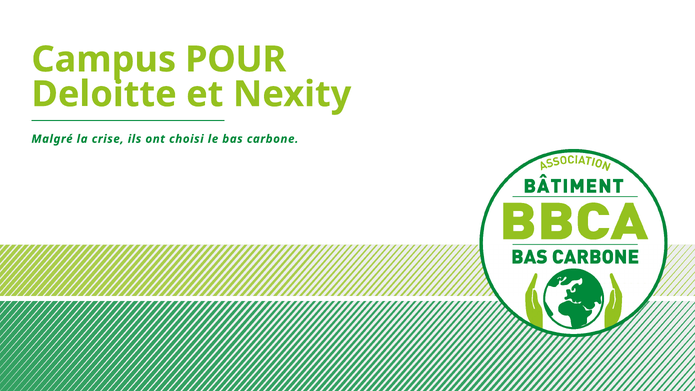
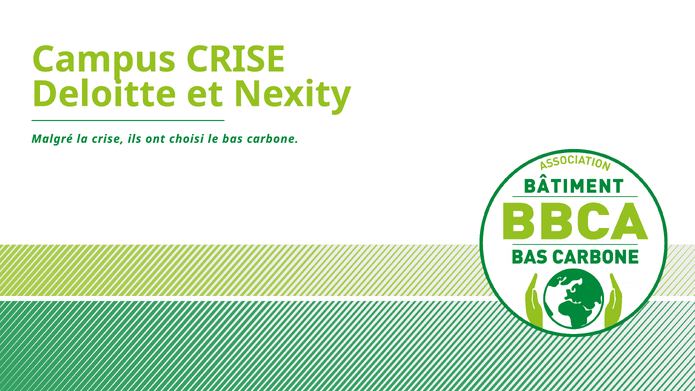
Campus POUR: POUR -> CRISE (236, 59)
